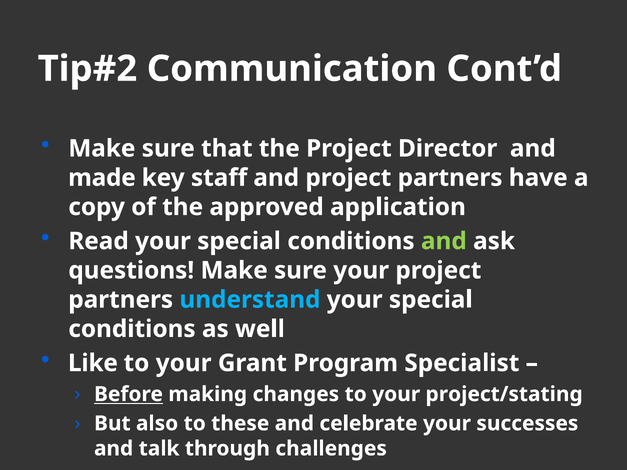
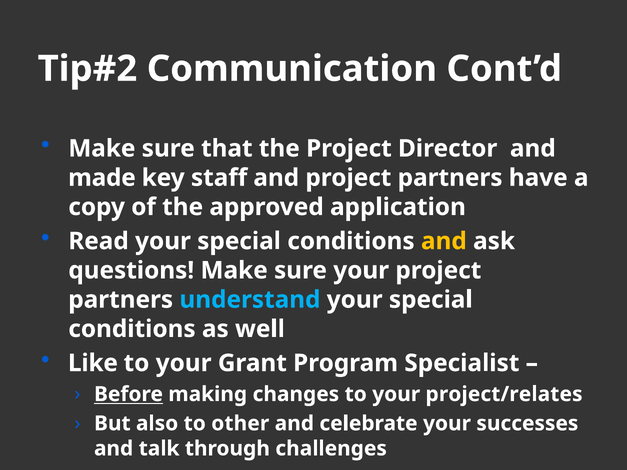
and colour: light green -> yellow (444, 241)
project/stating: project/stating -> project/relates (504, 394)
these: these -> other (240, 424)
